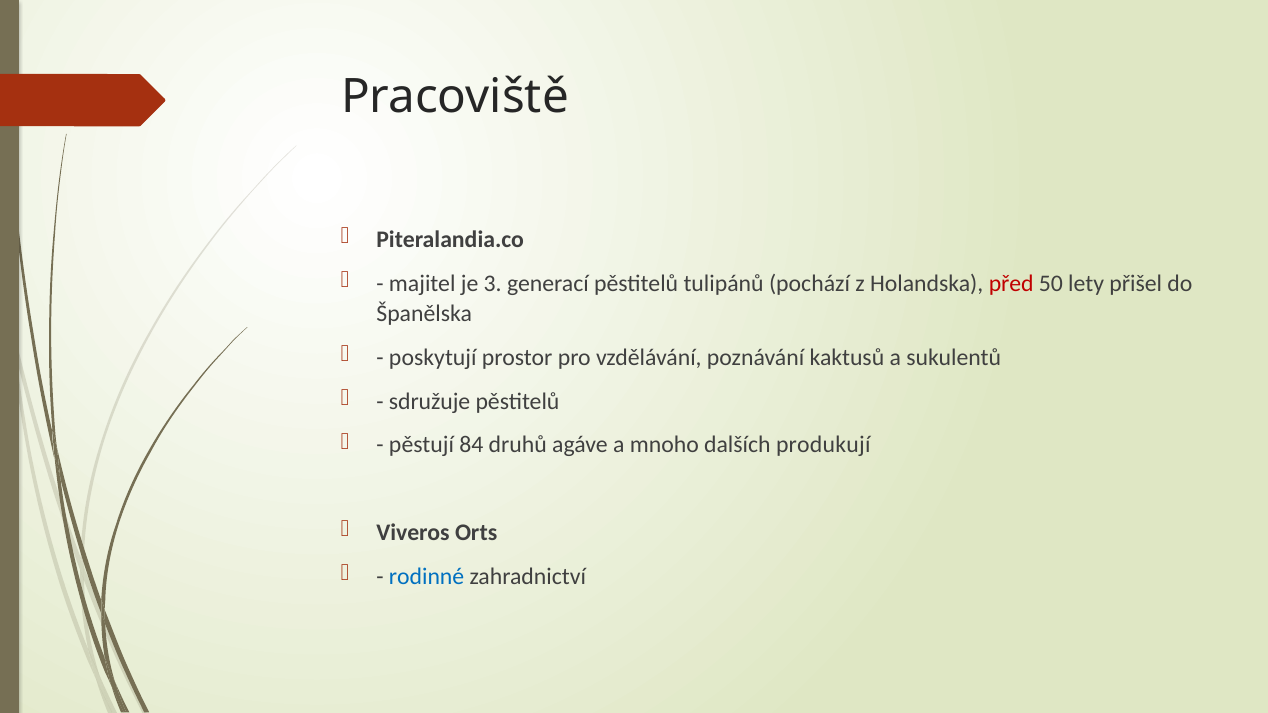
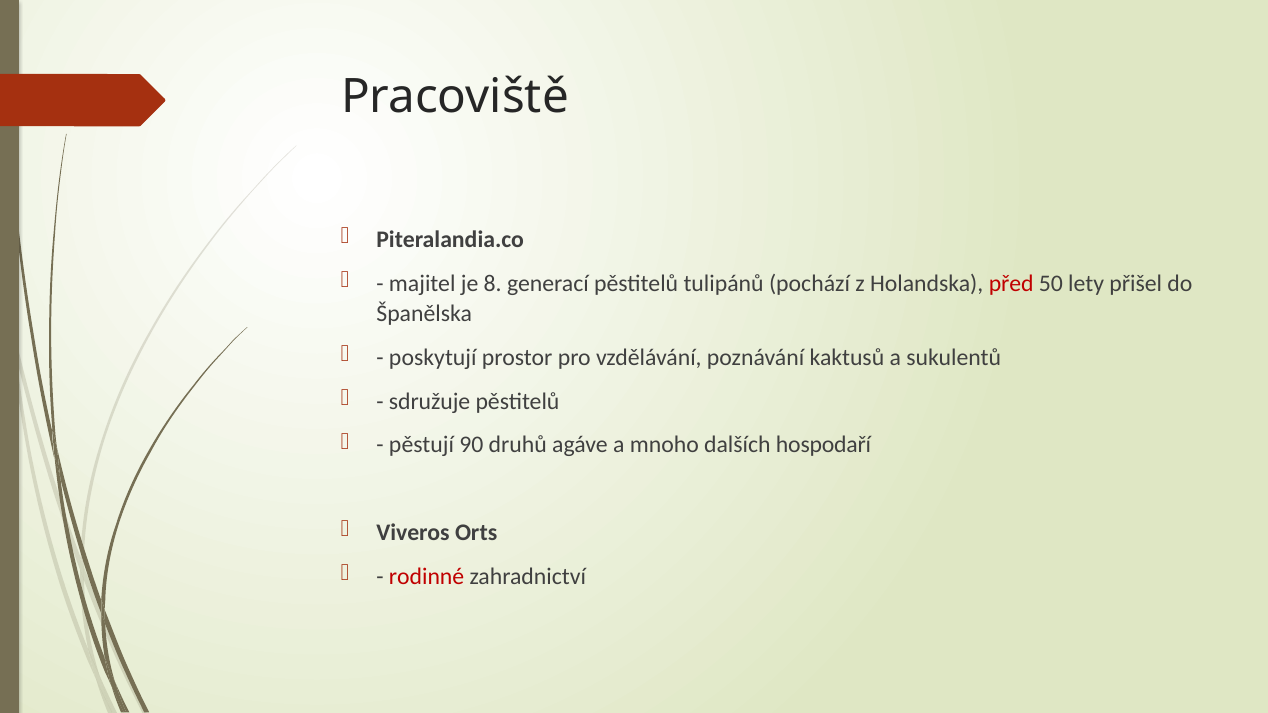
3: 3 -> 8 (493, 284)
84: 84 -> 90 (471, 445)
produkují: produkují -> hospodaří (823, 445)
rodinné colour: blue -> red (427, 576)
